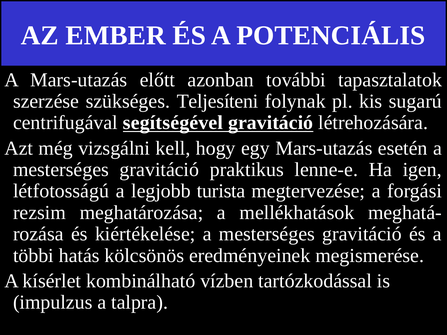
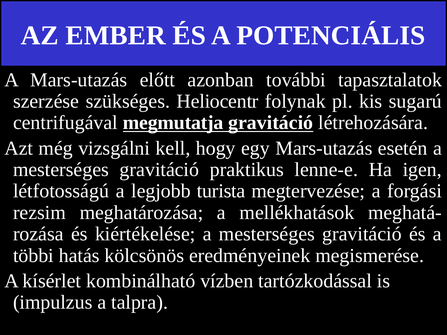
Teljesíteni: Teljesíteni -> Heliocentr (218, 101)
segítségével: segítségével -> megmutatja (173, 123)
